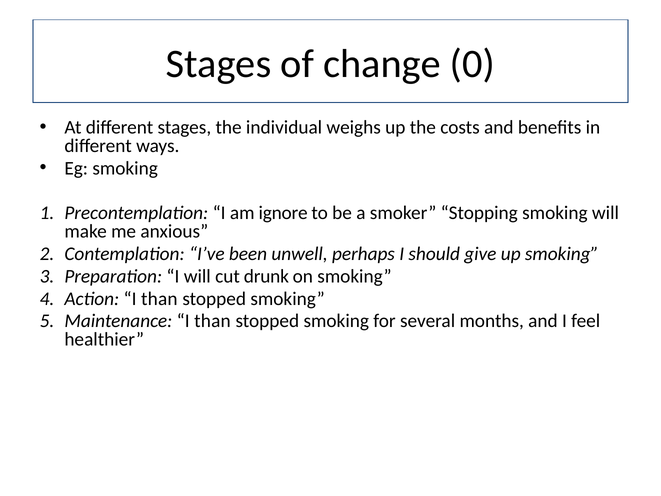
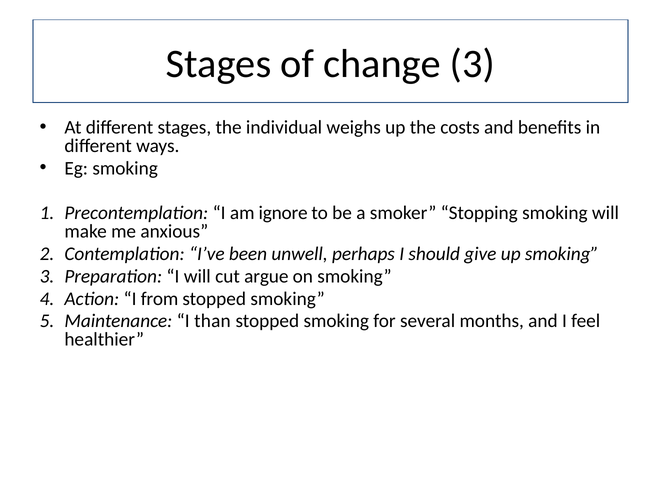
change 0: 0 -> 3 (472, 64)
drunk: drunk -> argue (266, 276)
Action I than: than -> from (160, 299)
